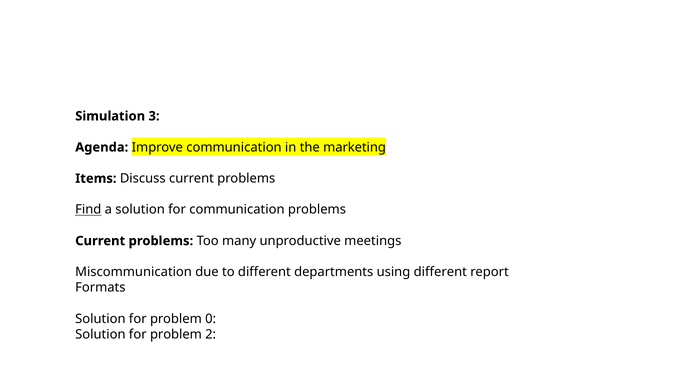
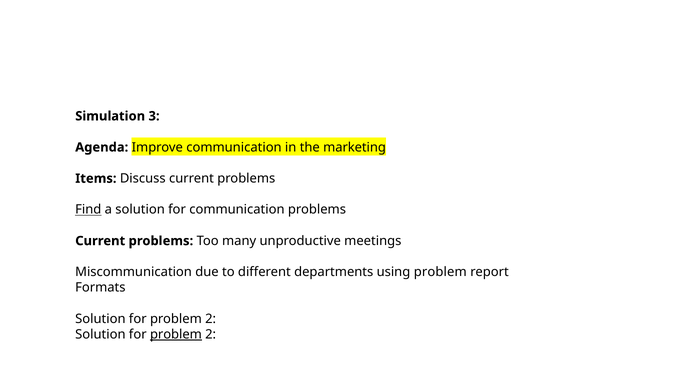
using different: different -> problem (440, 272)
0: 0 -> 2 (211, 319)
problem underline: none -> present (176, 335)
